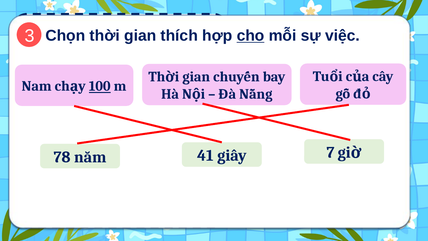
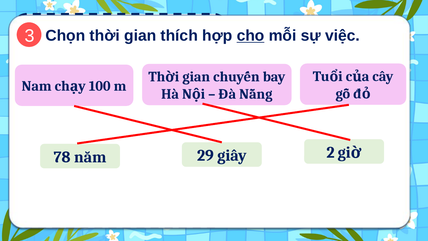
100 underline: present -> none (100, 86)
41: 41 -> 29 (205, 156)
7: 7 -> 2 (330, 152)
